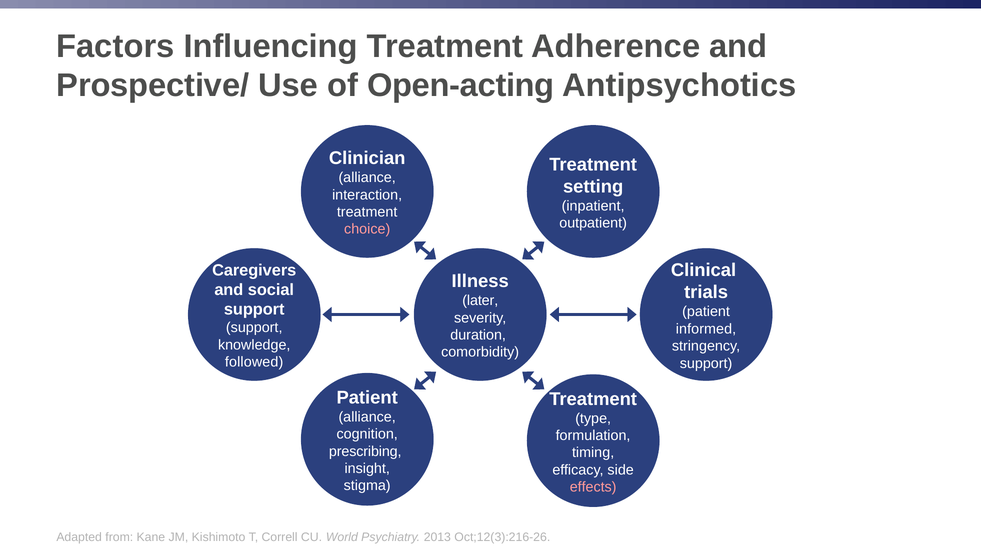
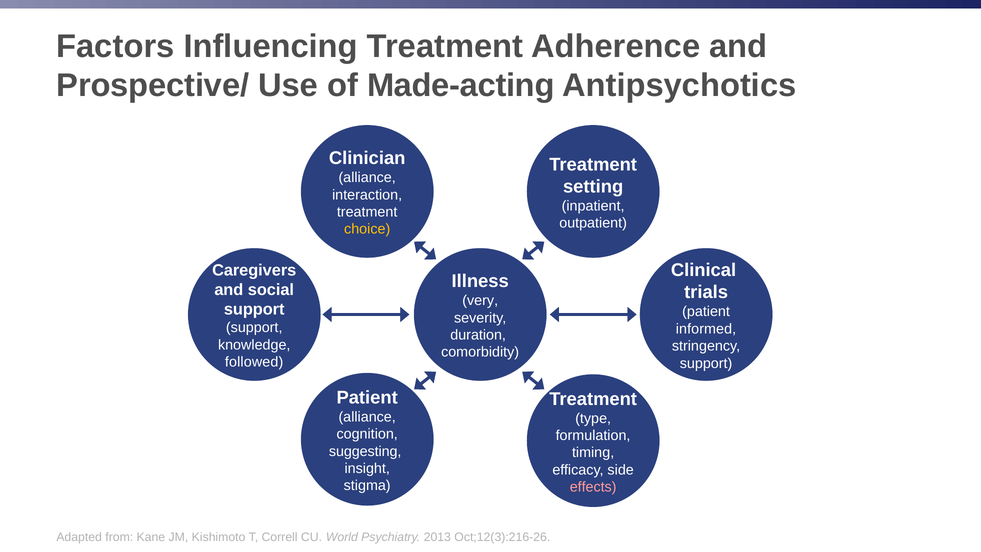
Open-acting: Open-acting -> Made-acting (461, 86)
choice colour: pink -> yellow (367, 229)
later: later -> very (480, 301)
prescribing: prescribing -> suggesting (365, 451)
